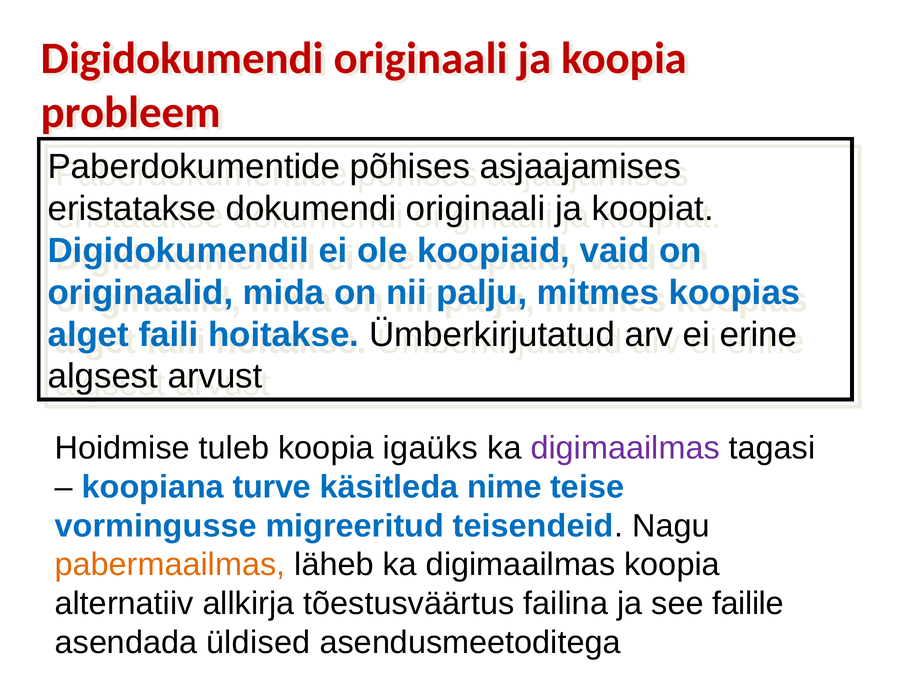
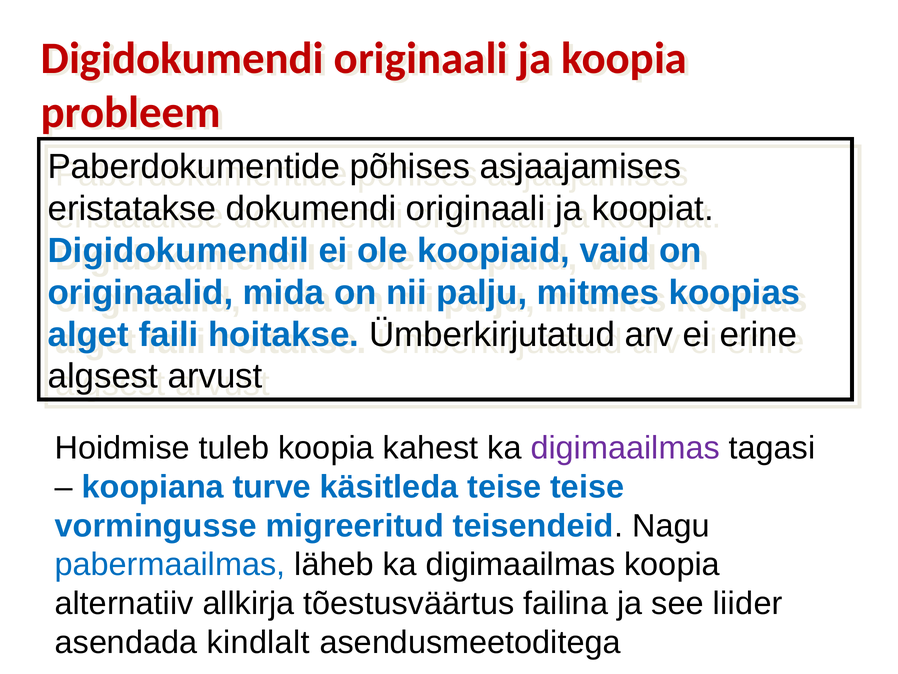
igaüks: igaüks -> kahest (431, 448)
käsitleda nime: nime -> teise (504, 487)
pabermaailmas colour: orange -> blue (170, 564)
failile: failile -> liider (748, 603)
üldised: üldised -> kindlalt (258, 642)
